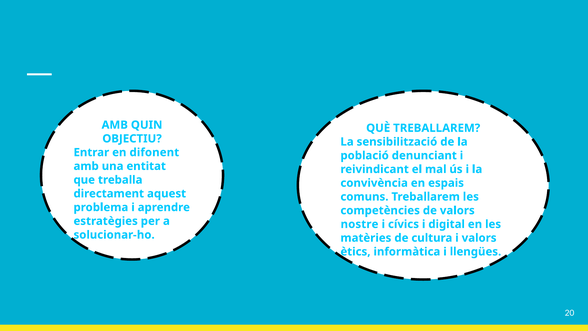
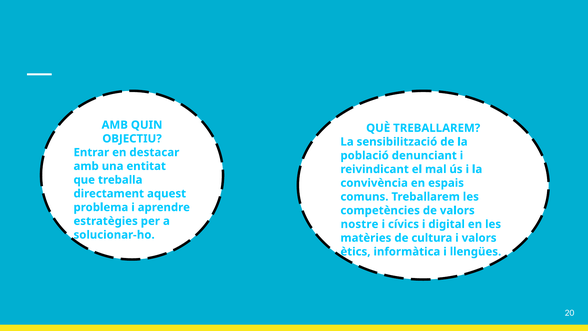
difonent: difonent -> destacar (154, 152)
